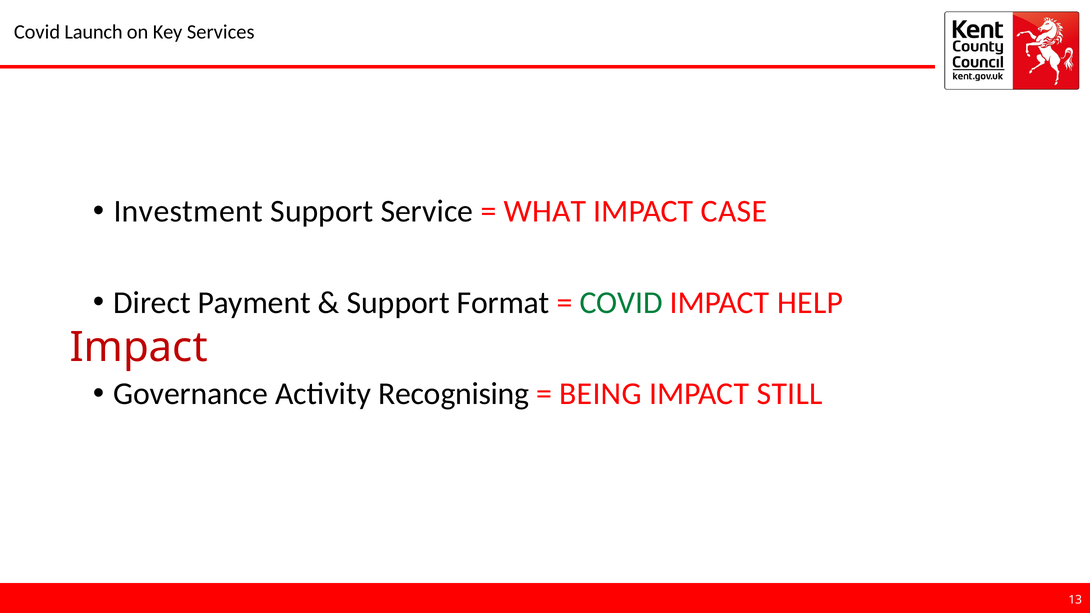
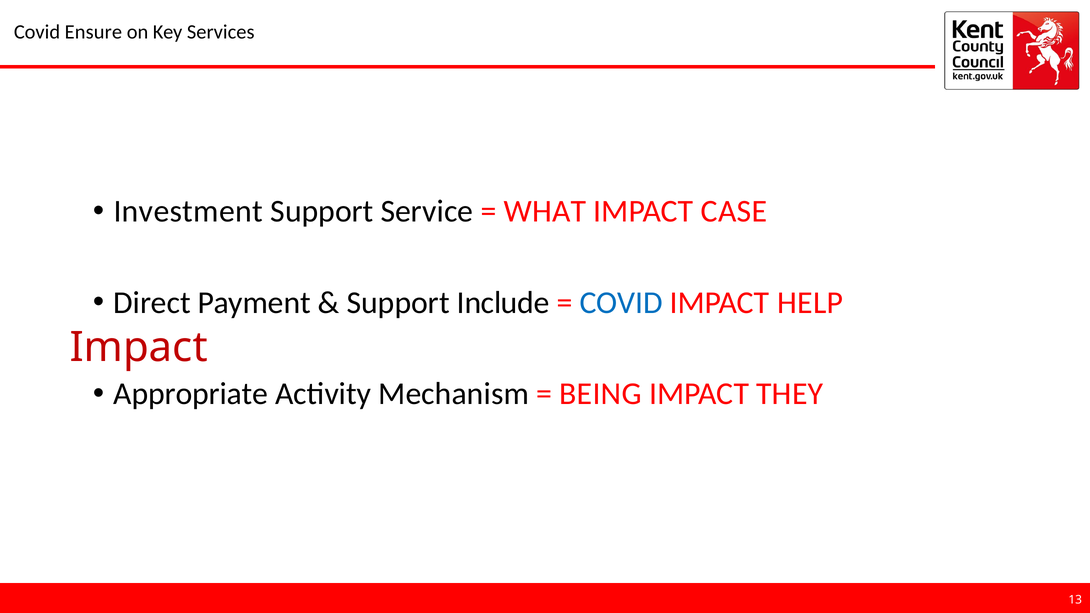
Launch: Launch -> Ensure (93, 32)
Format: Format -> Include (503, 303)
COVID colour: green -> blue (621, 303)
Governance: Governance -> Appropriate (191, 394)
Recognising: Recognising -> Mechanism (454, 394)
STILL: STILL -> THEY (790, 394)
